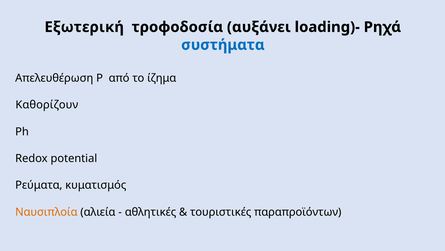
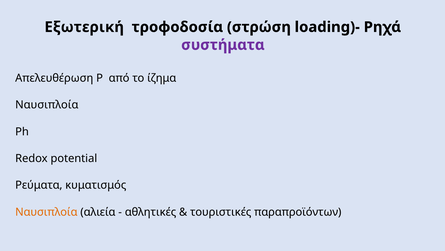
αυξάνει: αυξάνει -> στρώση (259, 27)
συστήματα colour: blue -> purple (223, 45)
Καθορίζουν: Καθορίζουν -> Ναυσιπλοία (47, 105)
